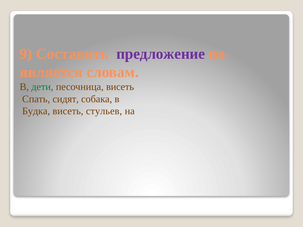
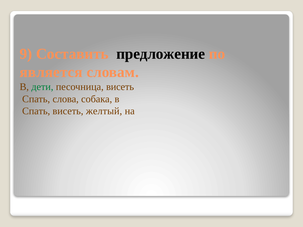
предложение colour: purple -> black (161, 54)
сидят: сидят -> слова (66, 99)
Будка: Будка -> Спать (36, 111)
стульев: стульев -> желтый (104, 111)
